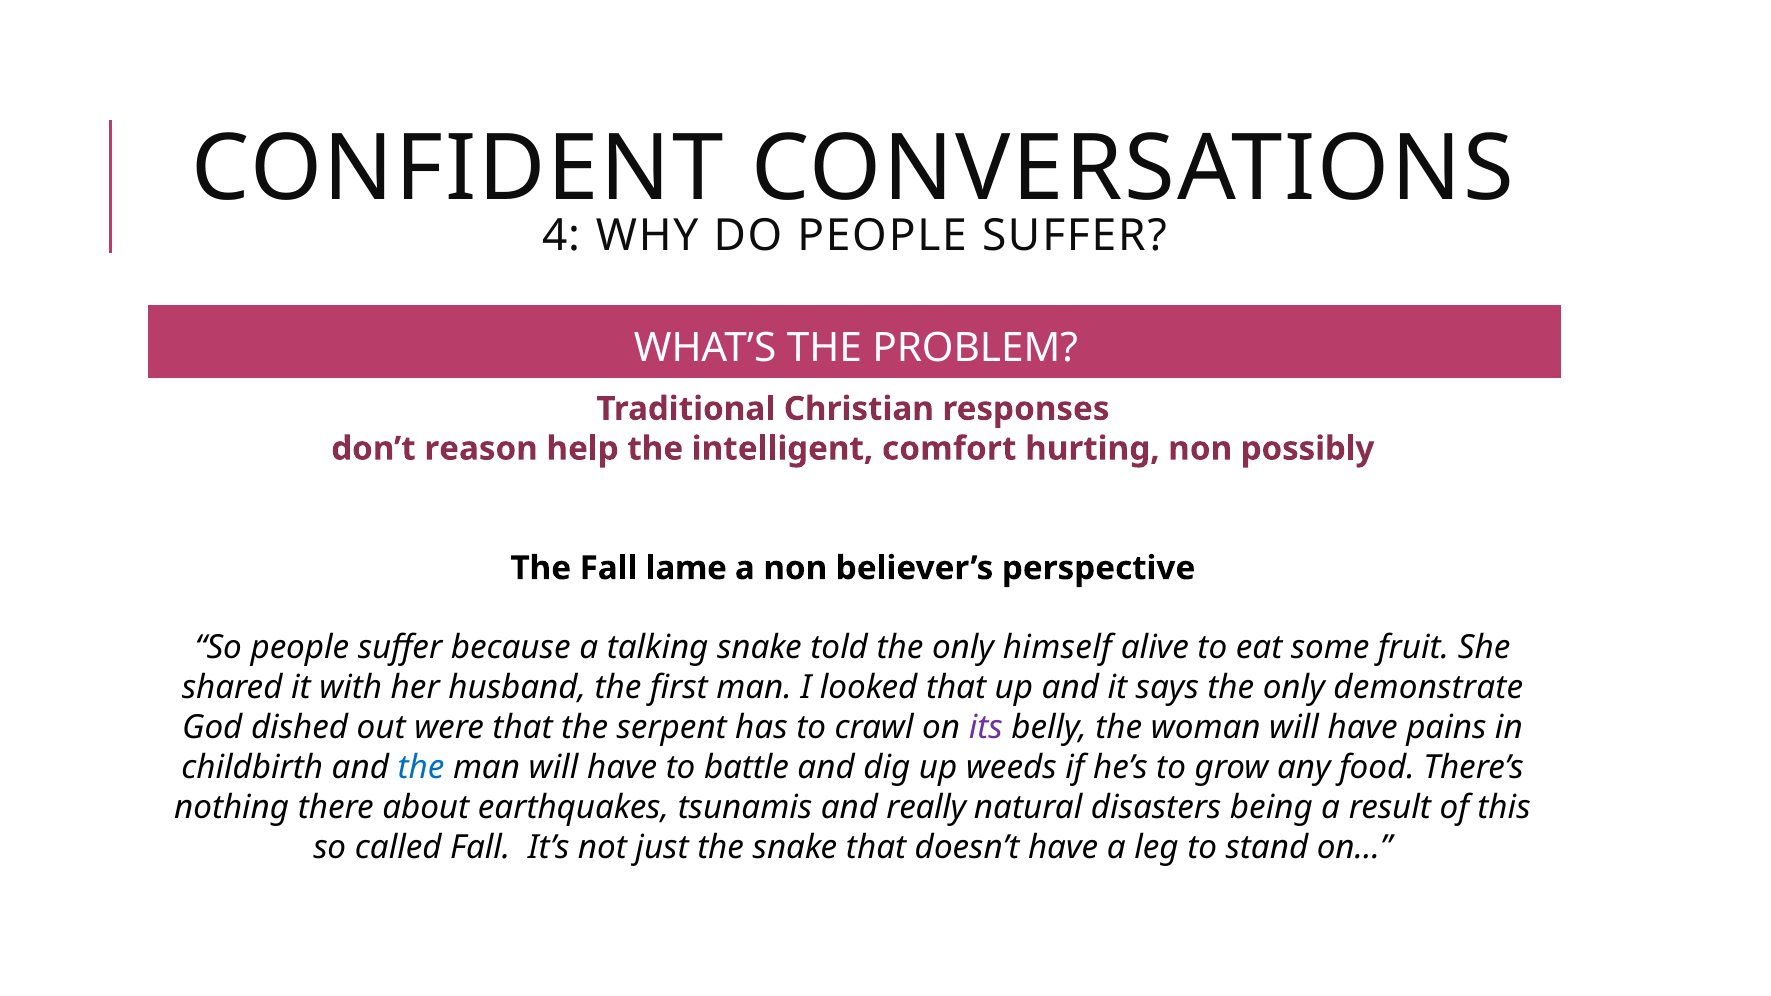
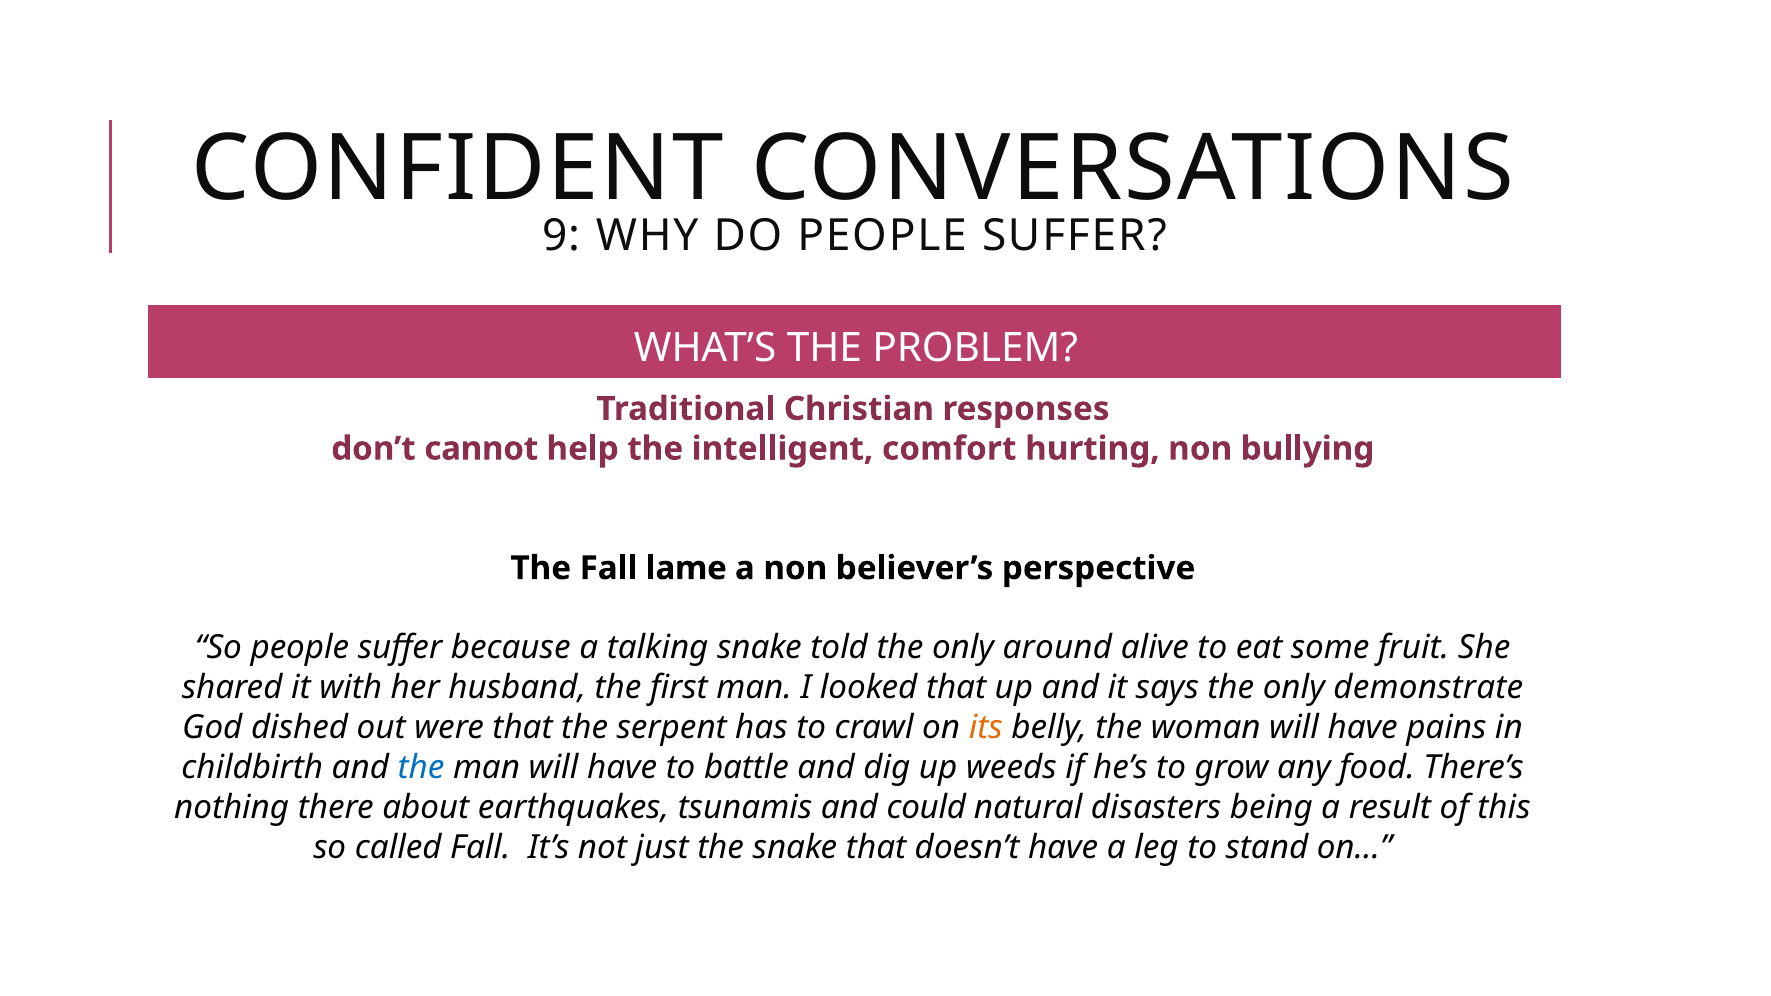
4: 4 -> 9 (561, 236)
reason: reason -> cannot (481, 449)
possibly: possibly -> bullying (1307, 449)
himself: himself -> around (1057, 648)
its colour: purple -> orange (986, 728)
really: really -> could (926, 807)
